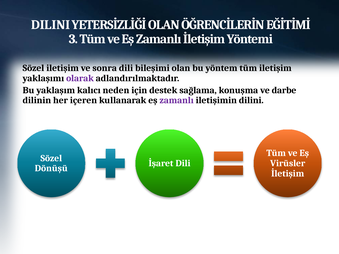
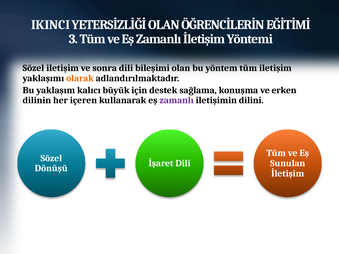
DILINI: DILINI -> IKINCI (51, 25)
olarak colour: purple -> orange (80, 78)
neden: neden -> büyük (116, 90)
darbe: darbe -> erken (284, 90)
Virüsler: Virüsler -> Sunulan (288, 163)
